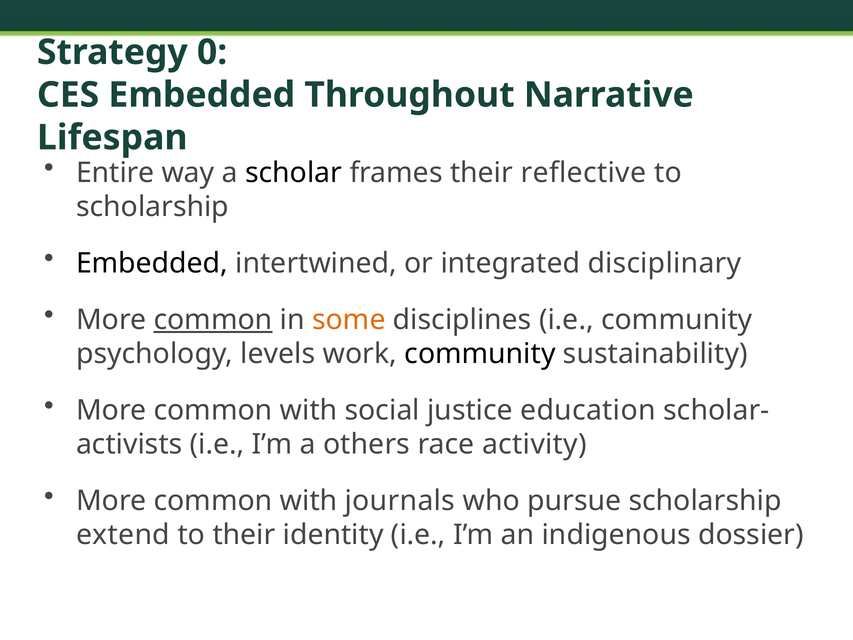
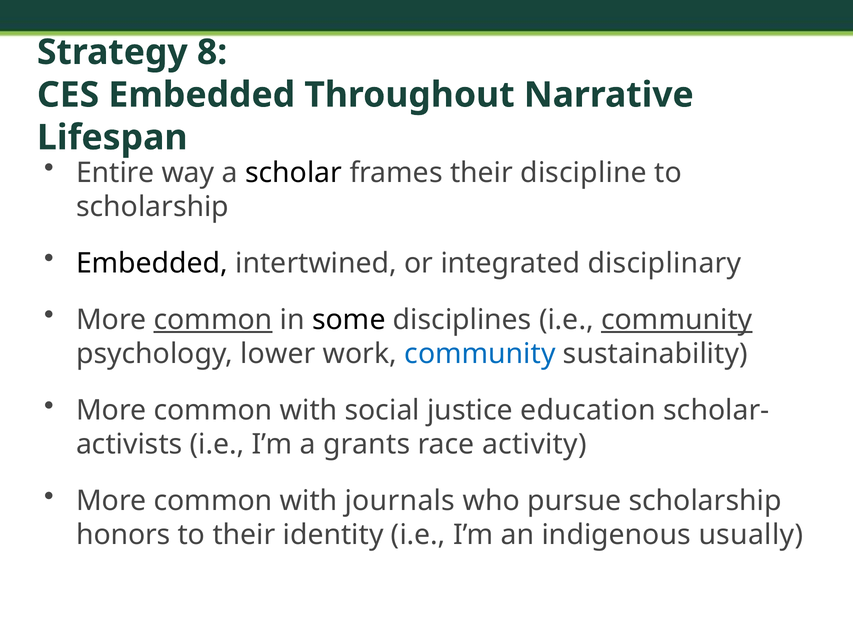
0: 0 -> 8 (212, 52)
reflective: reflective -> discipline (584, 173)
some colour: orange -> black (349, 320)
community underline: none -> present (677, 320)
levels: levels -> lower (278, 354)
community colour: black -> blue (480, 354)
others: others -> grants (367, 444)
extend: extend -> honors (123, 535)
dossier: dossier -> usually (751, 535)
